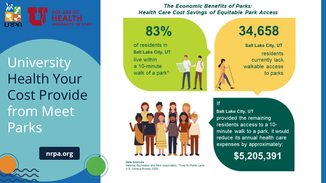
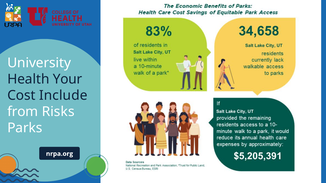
Provide: Provide -> Include (63, 96)
Meet: Meet -> Risks (58, 112)
